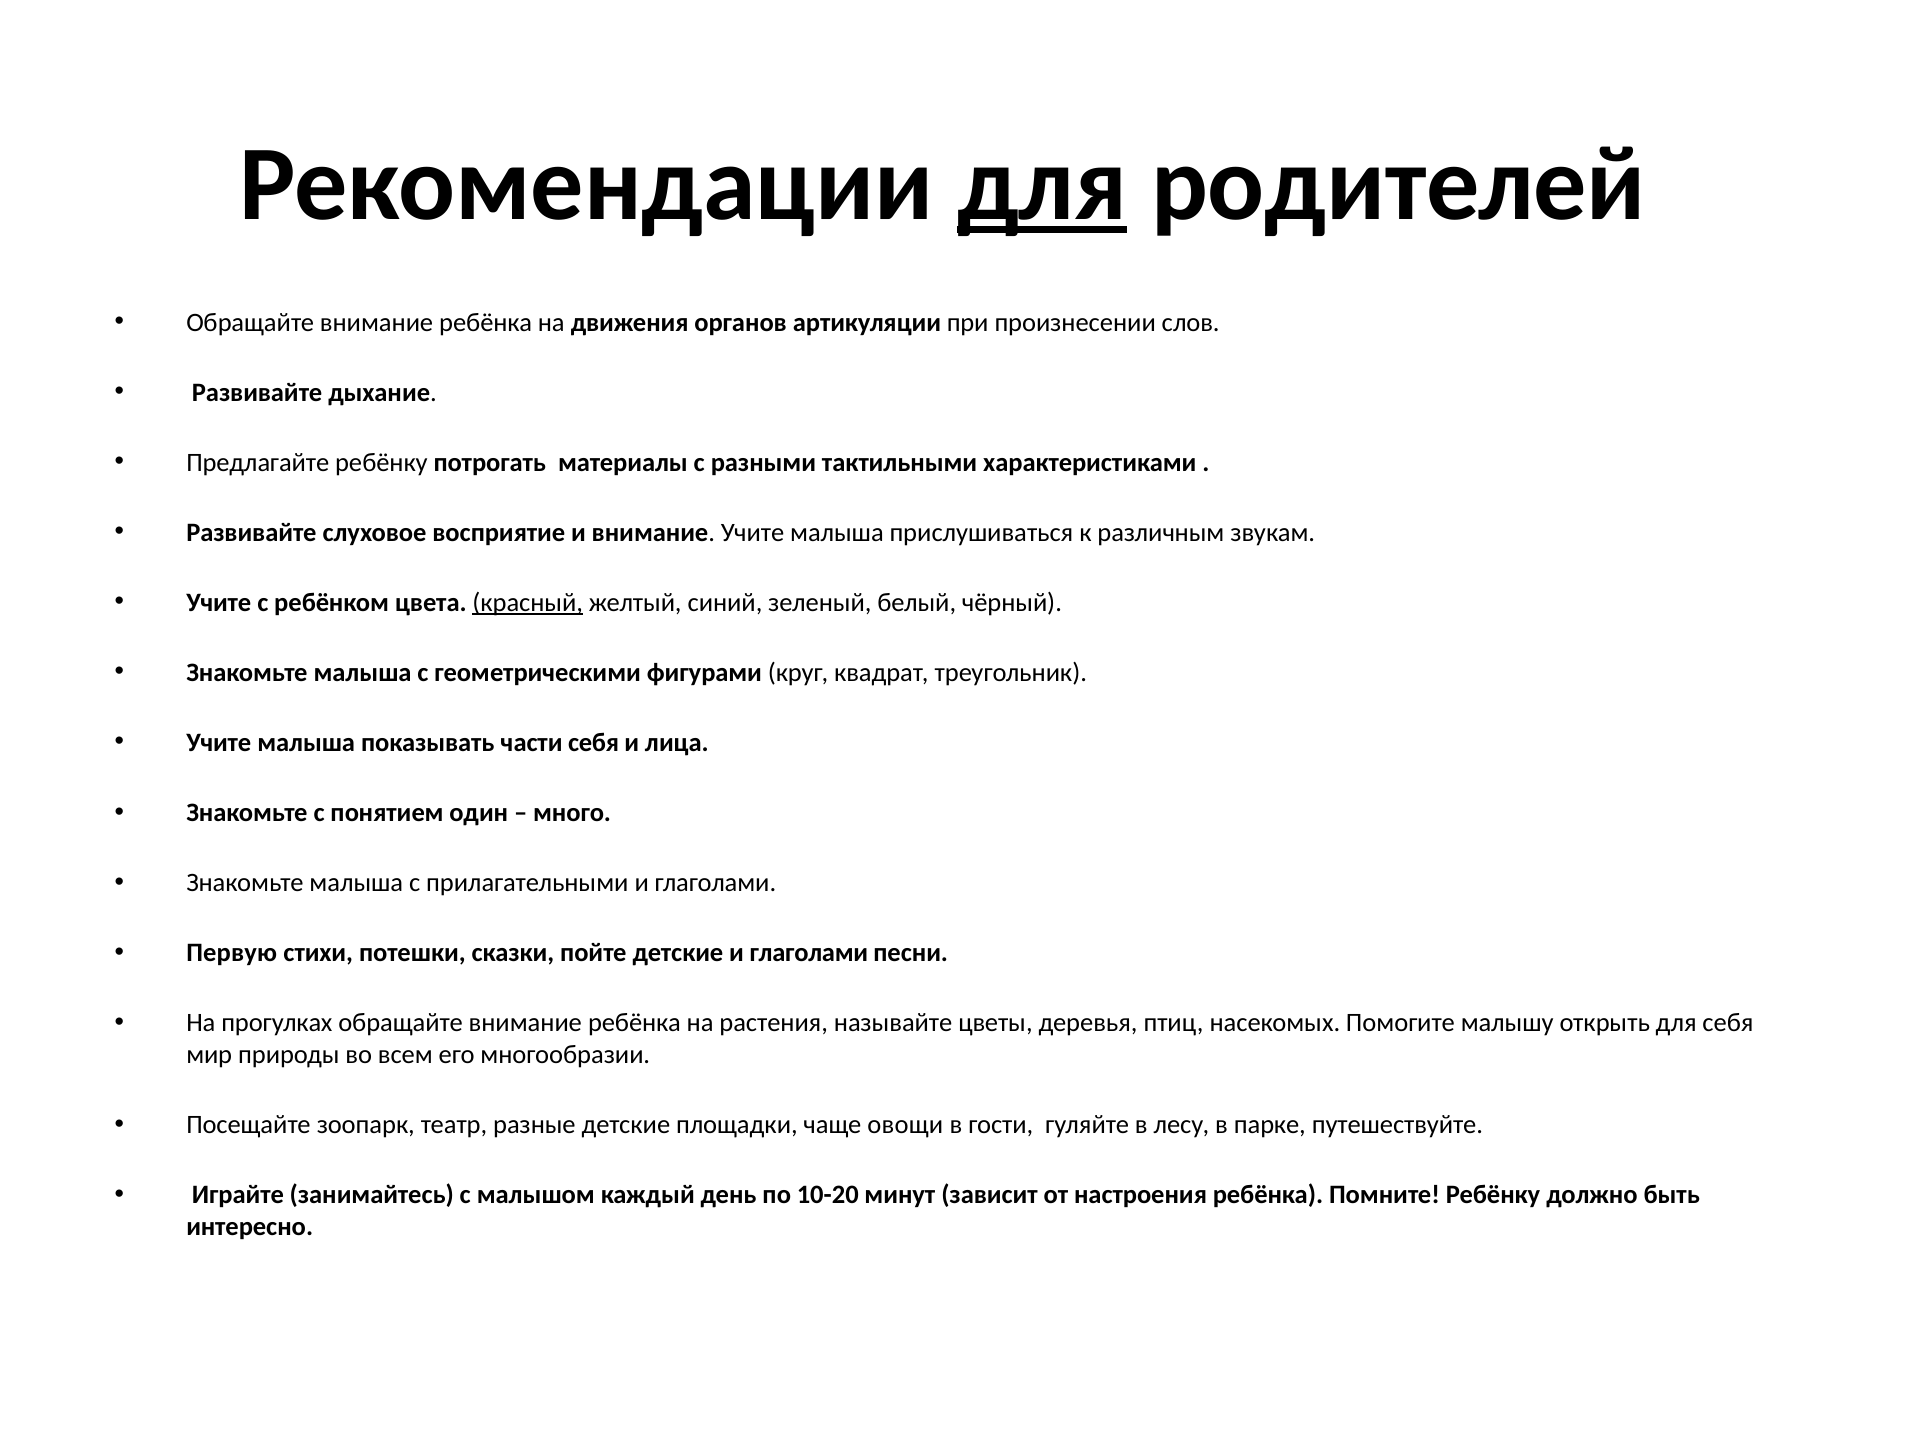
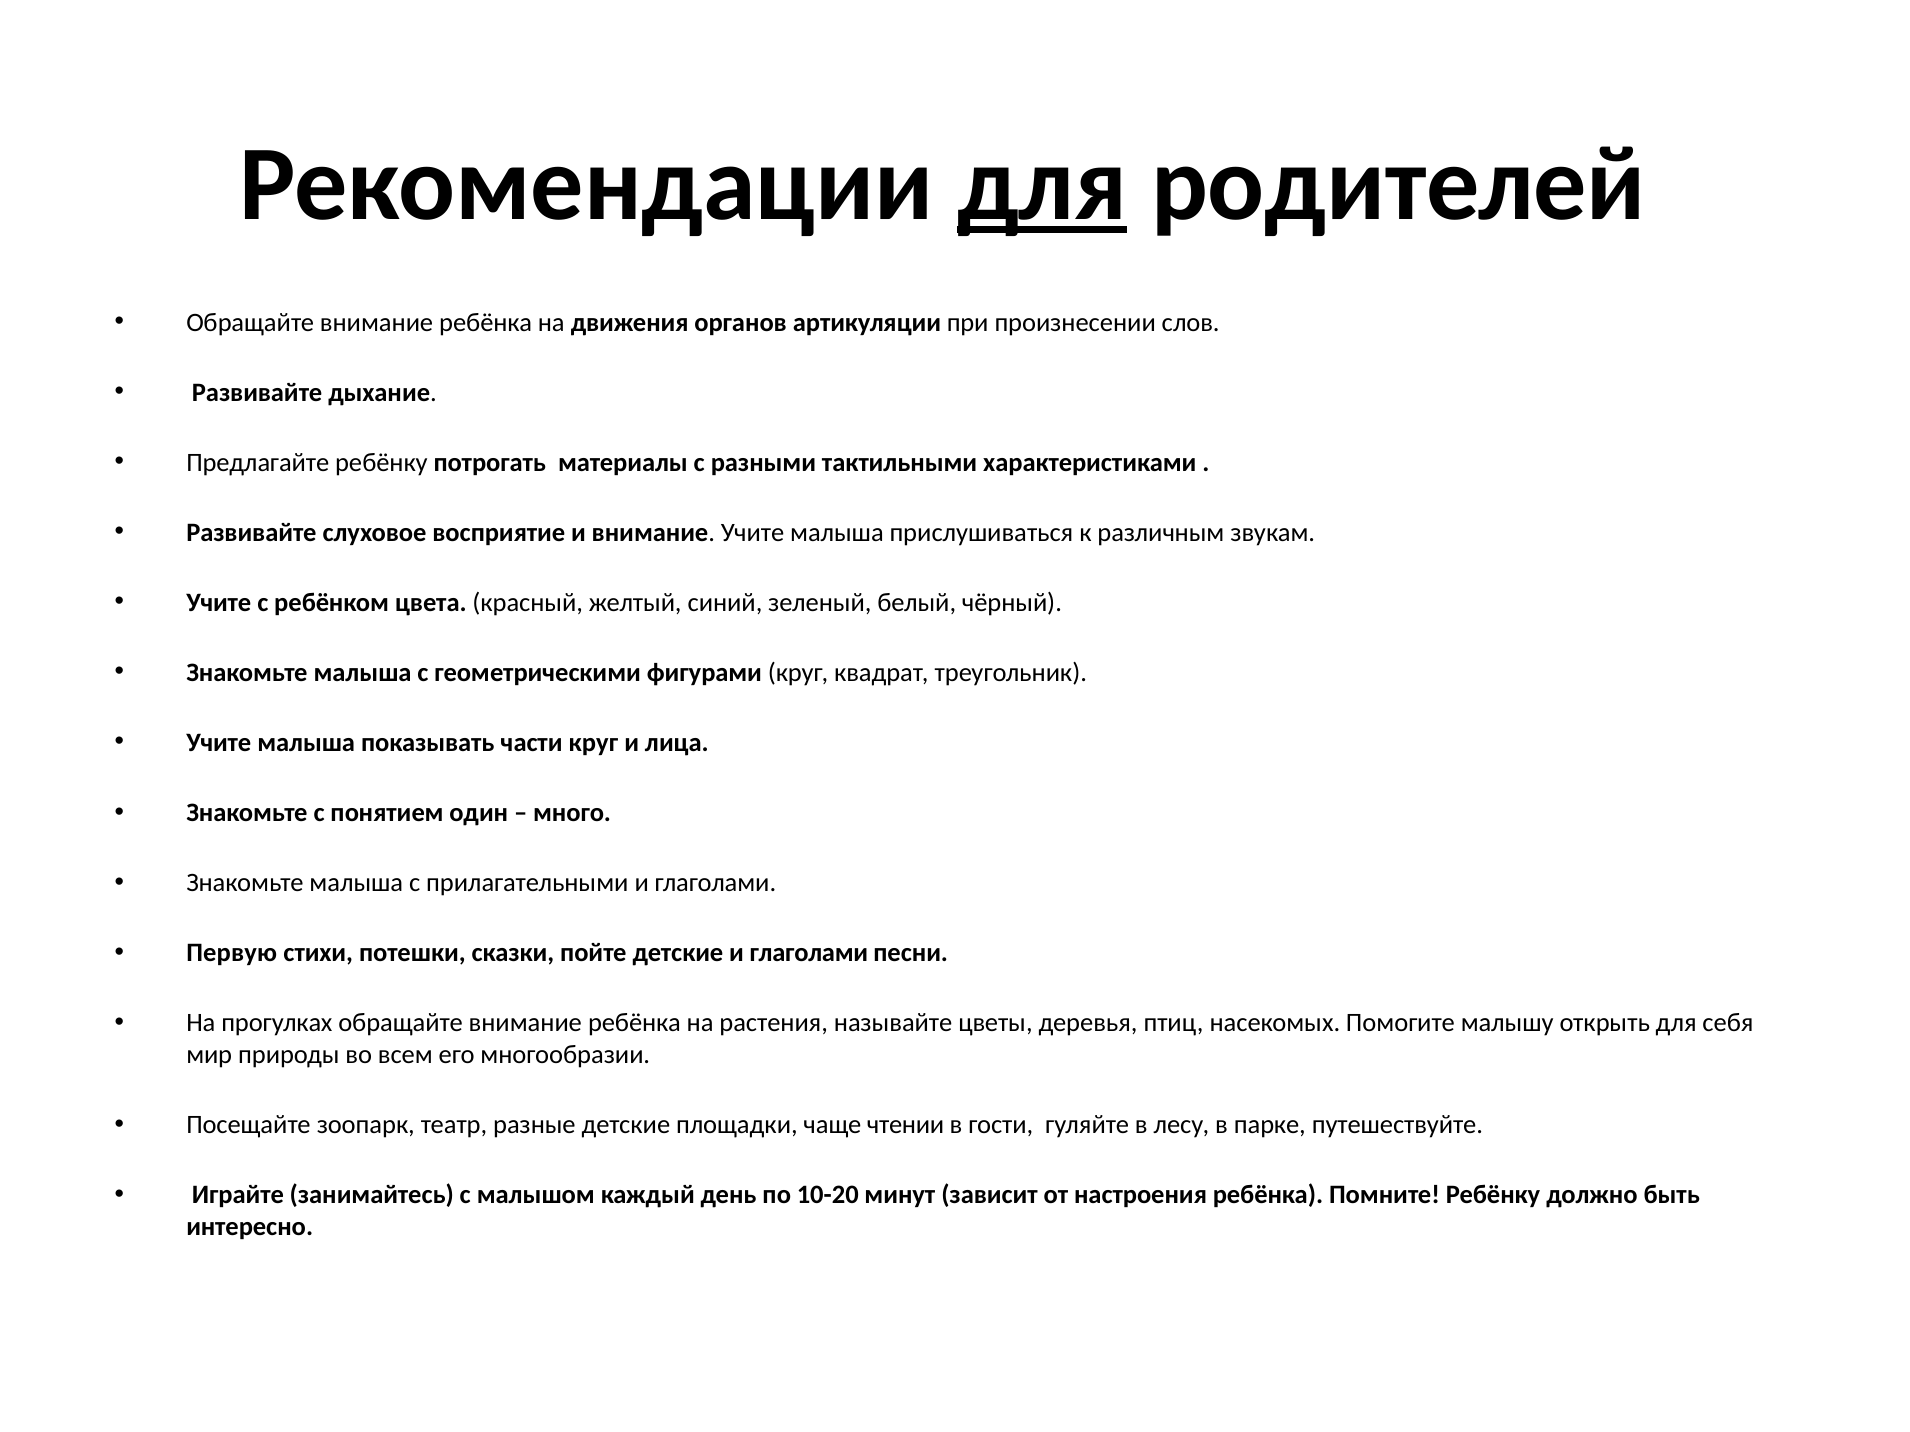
красный underline: present -> none (528, 603)
части себя: себя -> круг (593, 743)
овощи: овощи -> чтении (906, 1125)
